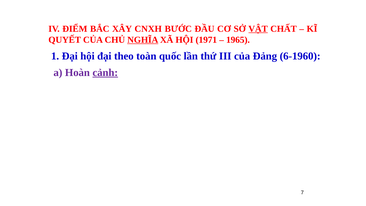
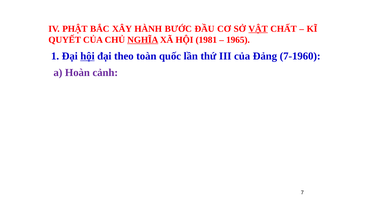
ĐIỂM: ĐIỂM -> PHẬT (75, 29)
CNXH: CNXH -> HÀNH (148, 29)
1971: 1971 -> 1981 (206, 40)
hội underline: none -> present (87, 56)
6-1960: 6-1960 -> 7-1960 (300, 56)
cảnh underline: present -> none (105, 73)
